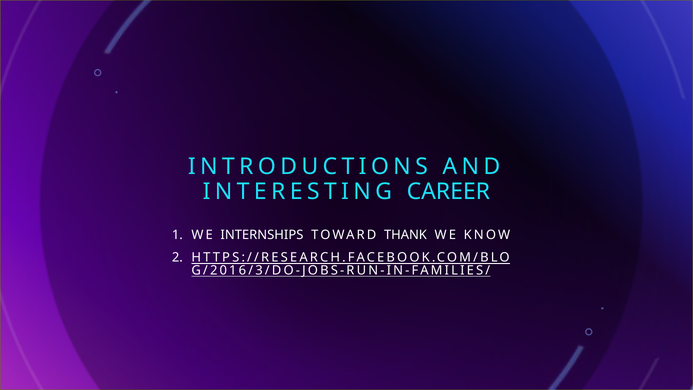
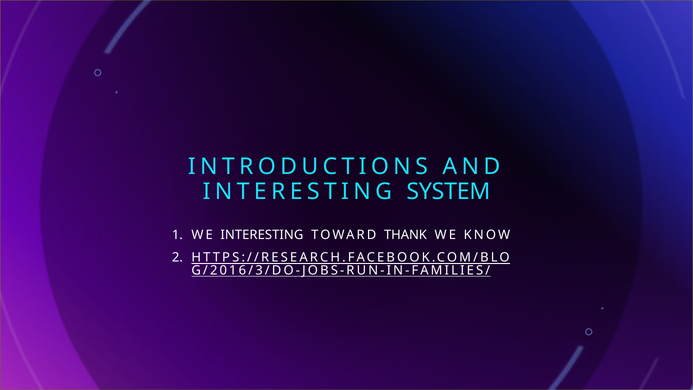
CAREER: CAREER -> SYSTEM (448, 192)
WE INTERNSHIPS: INTERNSHIPS -> INTERESTING (262, 235)
